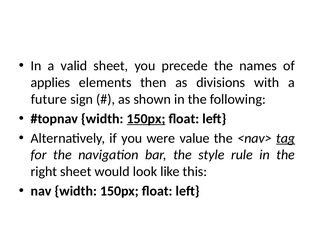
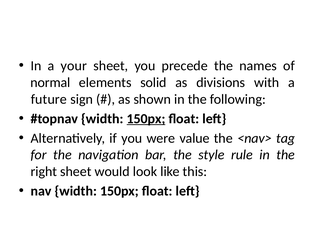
valid: valid -> your (74, 66)
applies: applies -> normal (50, 83)
then: then -> solid (153, 83)
tag underline: present -> none (286, 138)
